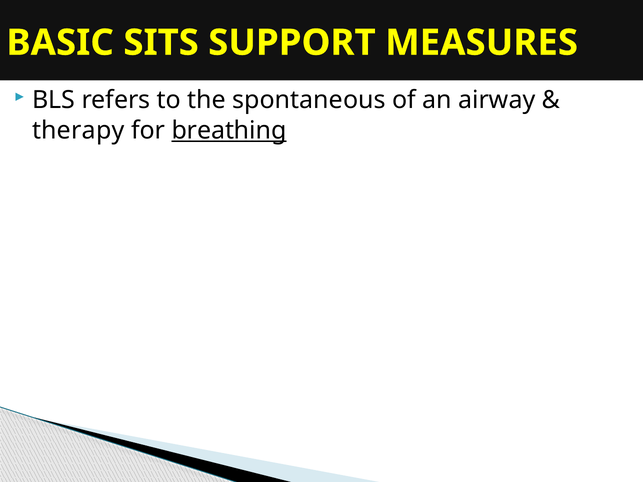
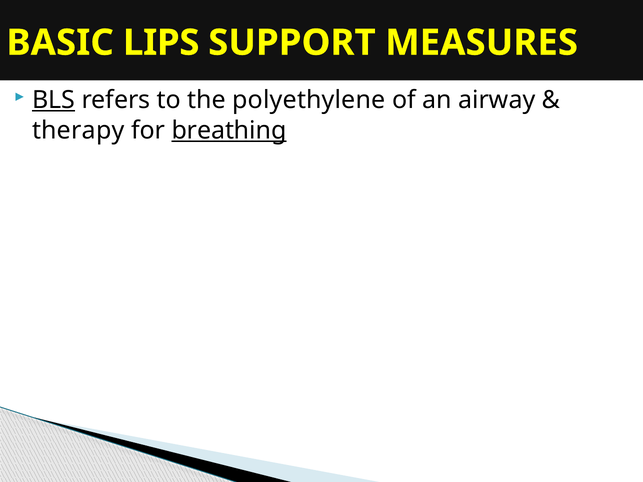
SITS: SITS -> LIPS (161, 43)
BLS underline: none -> present (54, 100)
spontaneous: spontaneous -> polyethylene (309, 100)
